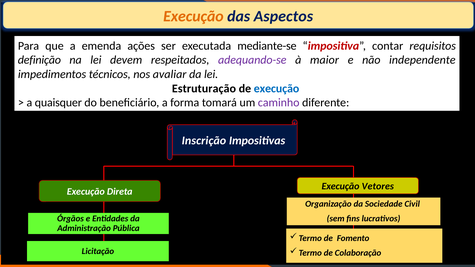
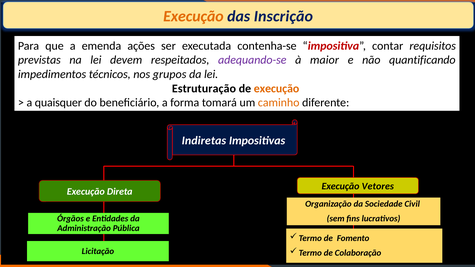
Aspectos: Aspectos -> Inscrição (283, 16)
mediante-se: mediante-se -> contenha-se (267, 46)
definição: definição -> previstas (39, 60)
independente: independente -> quantificando (422, 60)
avaliar: avaliar -> grupos (170, 74)
execução colour: blue -> orange (277, 89)
caminho colour: purple -> orange (279, 103)
Inscrição: Inscrição -> Indiretas (204, 141)
